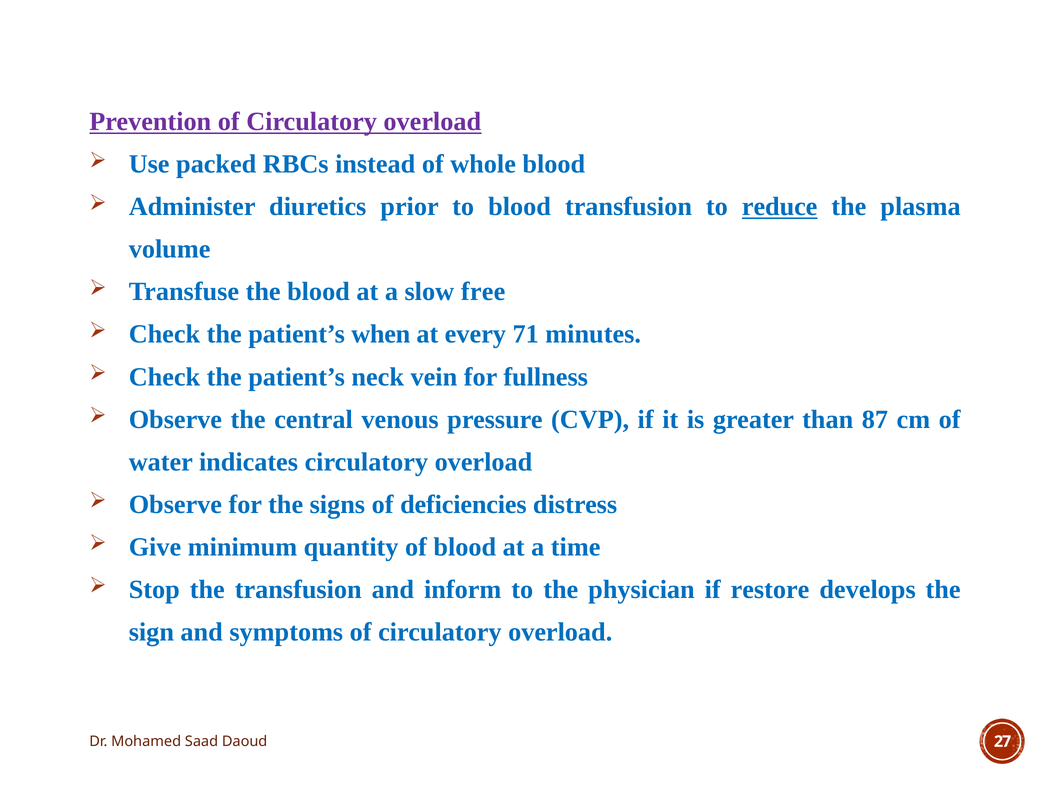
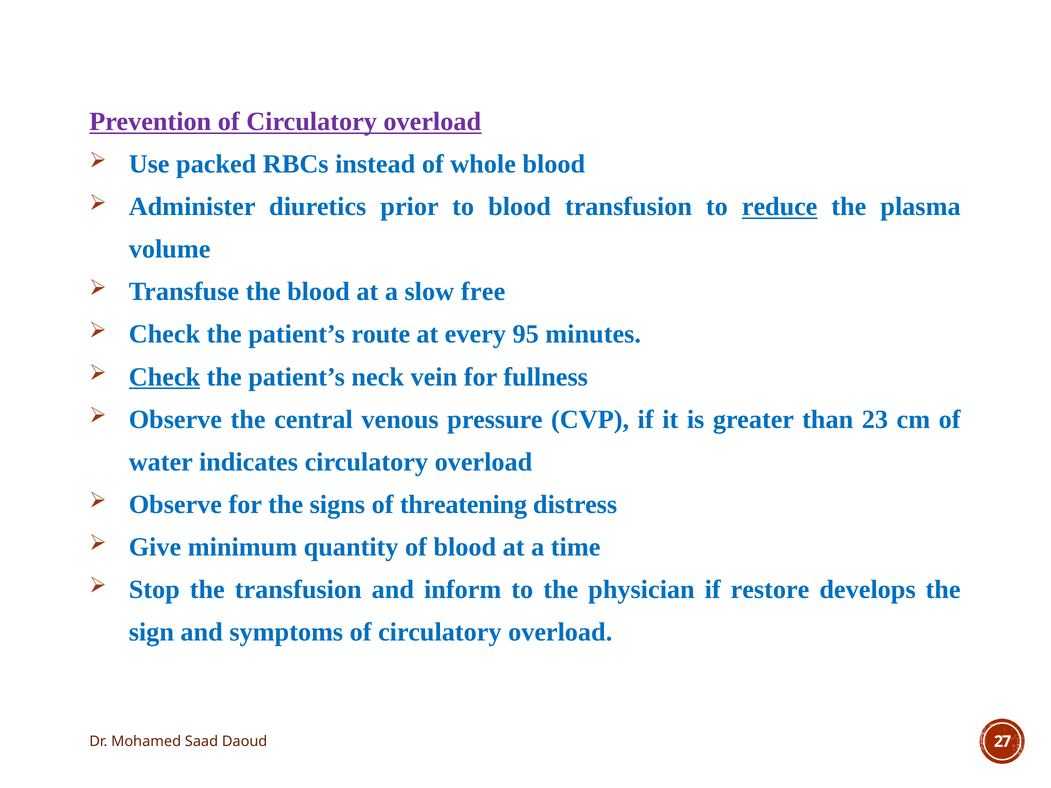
when: when -> route (381, 334)
71: 71 -> 95 (526, 334)
Check underline: none -> present (164, 377)
87: 87 -> 23 (875, 420)
deficiencies: deficiencies -> threatening (463, 505)
